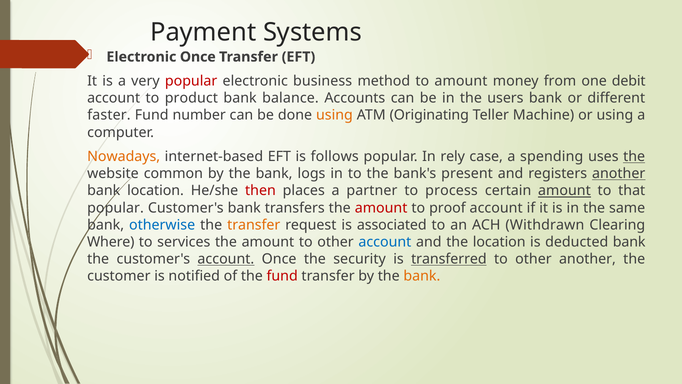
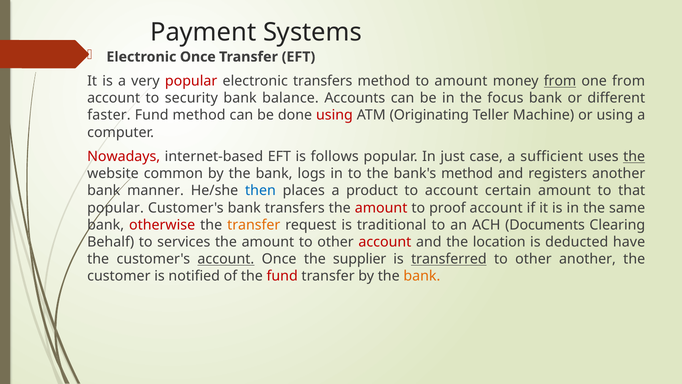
electronic business: business -> transfers (323, 81)
from underline: none -> present (560, 81)
one debit: debit -> from (629, 81)
product: product -> security (191, 98)
users: users -> focus (505, 98)
Fund number: number -> method (199, 115)
using colour: orange -> red (334, 115)
Nowadays colour: orange -> red (124, 156)
rely: rely -> just (453, 156)
spending: spending -> sufficient (552, 156)
bank's present: present -> method (467, 174)
another underline: present -> none (619, 174)
bank location: location -> manner (156, 191)
then colour: red -> blue (260, 191)
partner: partner -> product (372, 191)
to process: process -> account (452, 191)
amount underline: present -> none (564, 191)
otherwise colour: blue -> red (162, 225)
associated: associated -> traditional (392, 225)
Withdrawn: Withdrawn -> Documents (545, 225)
Where: Where -> Behalf (111, 242)
account colour: blue -> red (385, 242)
deducted bank: bank -> have (629, 242)
security: security -> supplier (360, 259)
